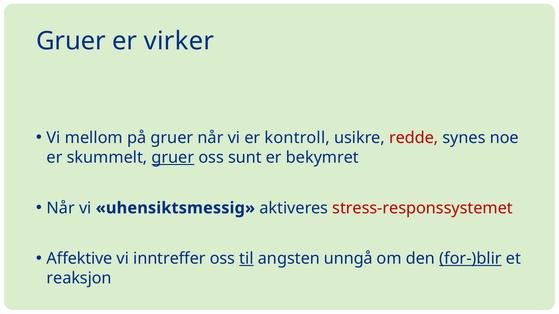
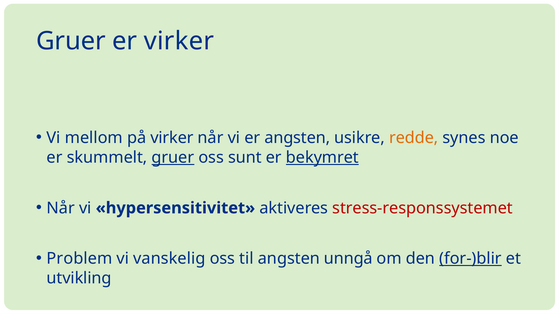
på gruer: gruer -> virker (172, 138)
er kontroll: kontroll -> angsten (297, 138)
redde colour: red -> orange (414, 138)
bekymret underline: none -> present (322, 158)
uhensiktsmessig: uhensiktsmessig -> hypersensitivitet (175, 208)
Affektive: Affektive -> Problem (79, 259)
inntreffer: inntreffer -> vanskelig (169, 259)
til underline: present -> none (246, 259)
reaksjon: reaksjon -> utvikling (79, 279)
